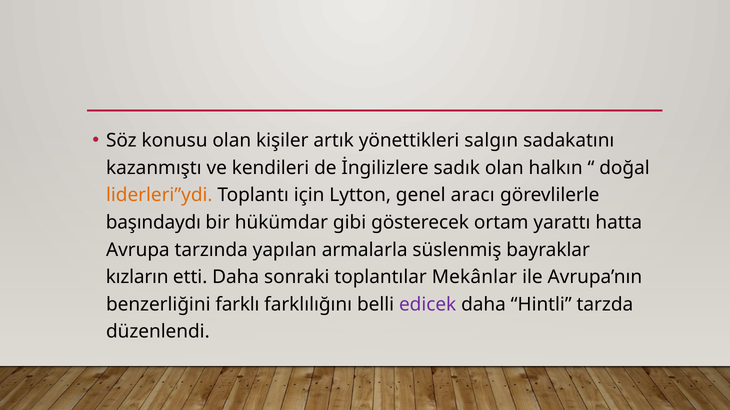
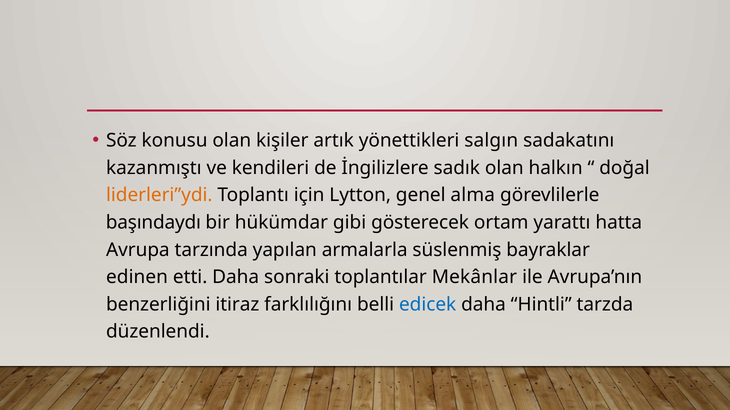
aracı: aracı -> alma (473, 195)
kızların: kızların -> edinen (137, 277)
farklı: farklı -> itiraz (237, 305)
edicek colour: purple -> blue (428, 305)
